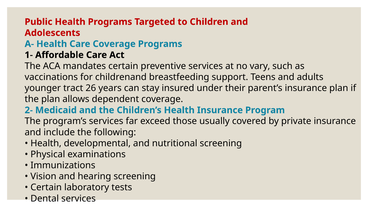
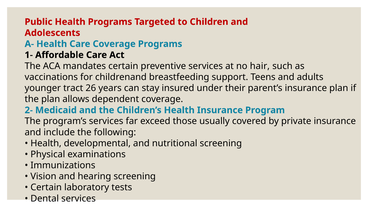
vary: vary -> hair (260, 66)
